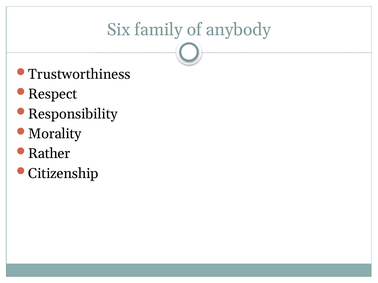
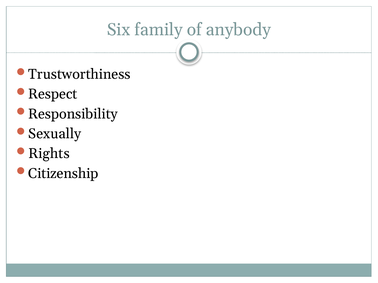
Morality: Morality -> Sexually (55, 134)
Rather: Rather -> Rights (49, 154)
